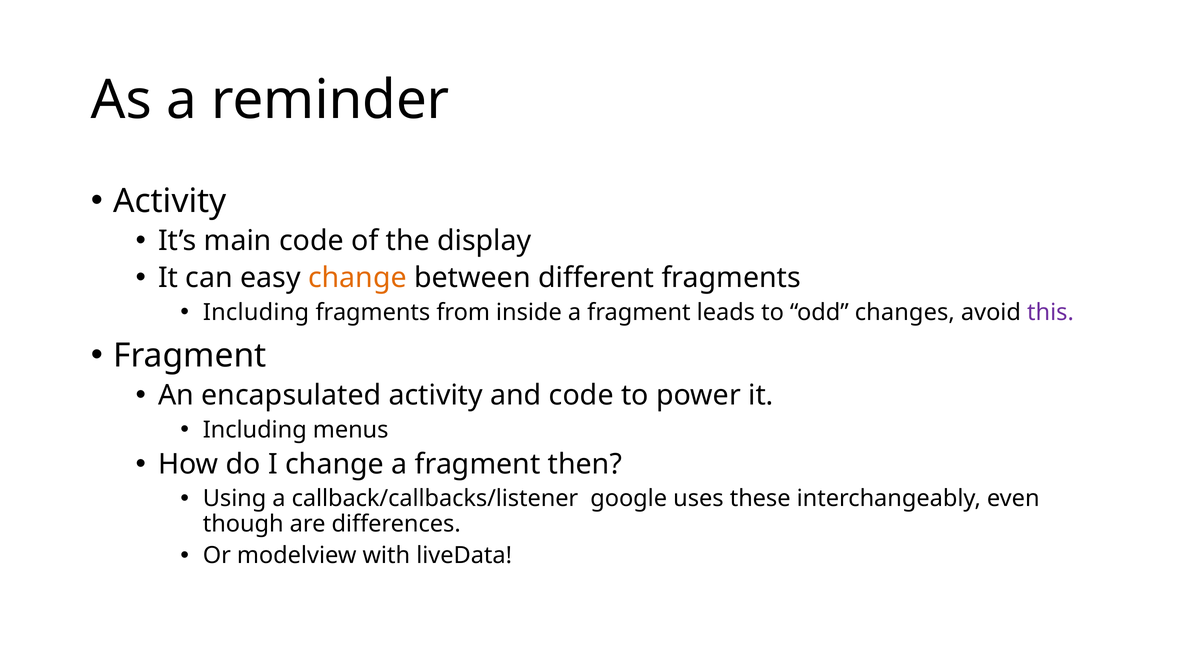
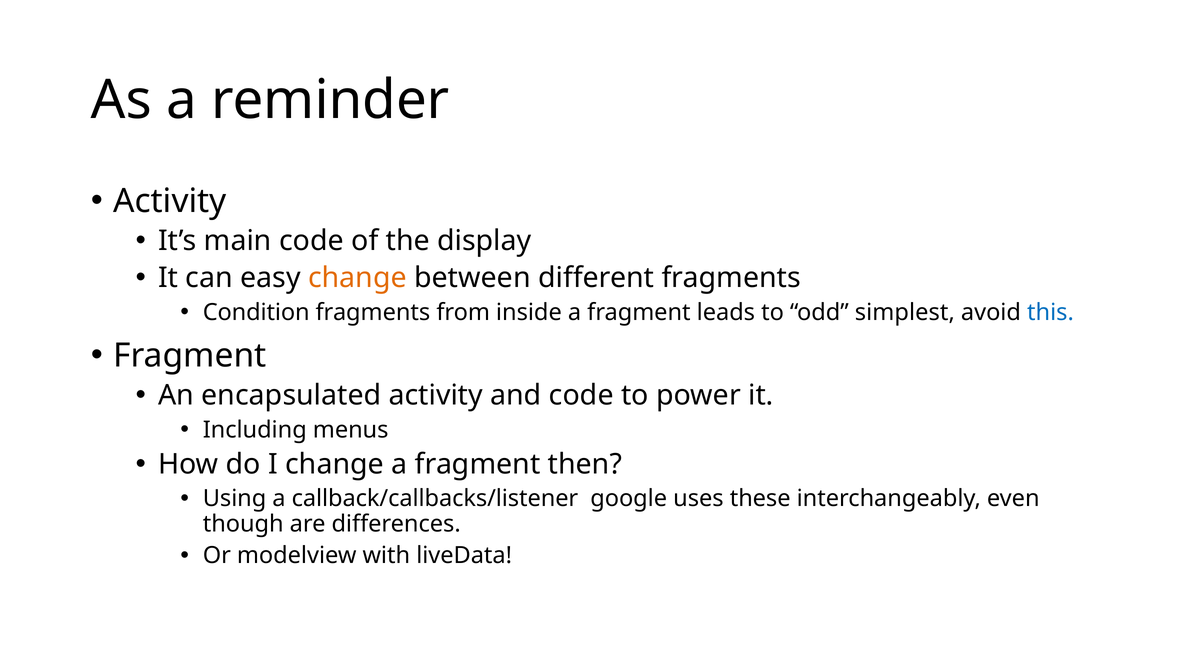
Including: Including -> Condition (256, 312)
changes: changes -> simplest (905, 312)
this colour: purple -> blue (1050, 312)
